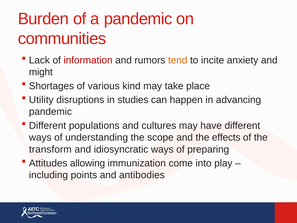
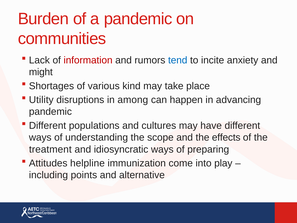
tend colour: orange -> blue (178, 60)
studies: studies -> among (133, 100)
transform: transform -> treatment (50, 149)
allowing: allowing -> helpline (87, 163)
antibodies: antibodies -> alternative (142, 175)
